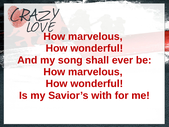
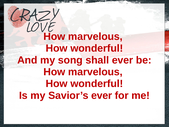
Savior’s with: with -> ever (102, 95)
